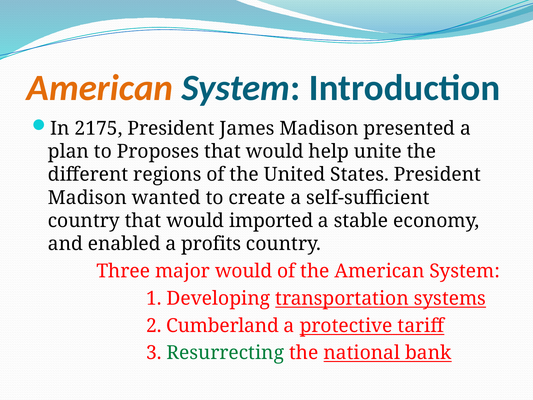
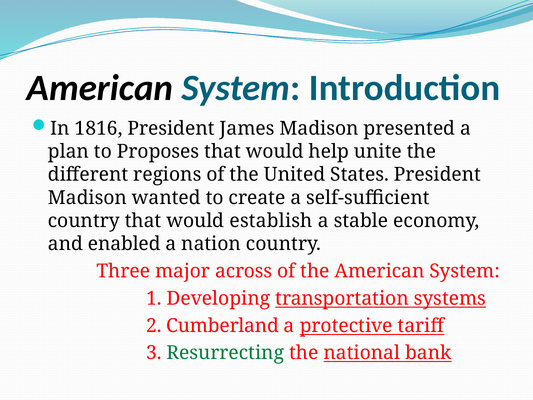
American colour: orange -> black (100, 88)
2175: 2175 -> 1816 (99, 128)
imported: imported -> establish (271, 221)
profits: profits -> nation (211, 244)
major would: would -> across (244, 271)
